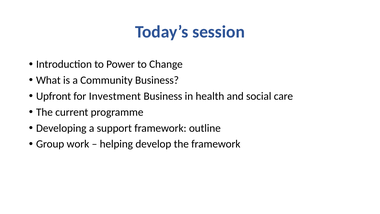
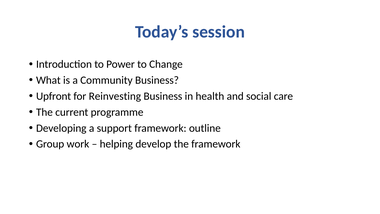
Investment: Investment -> Reinvesting (115, 96)
